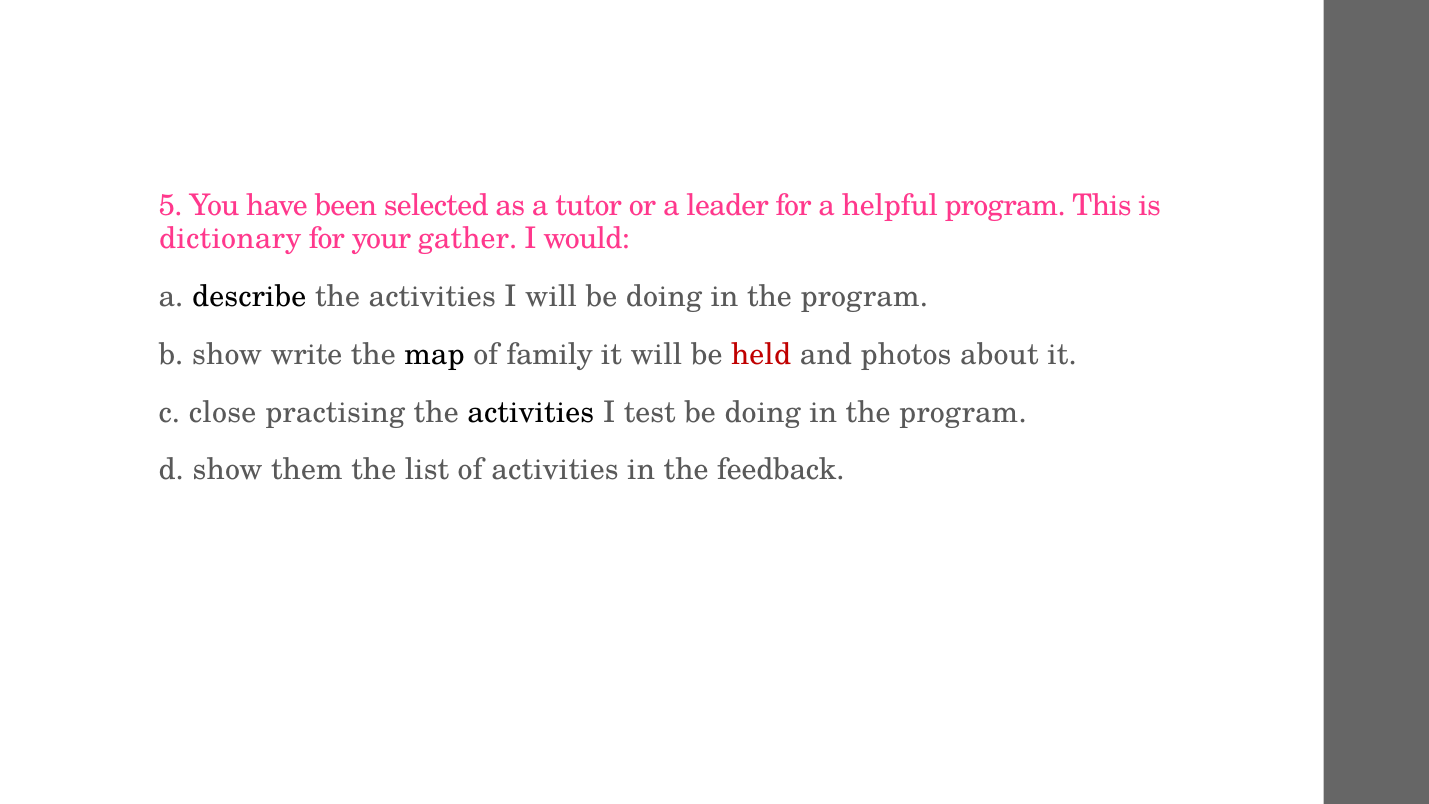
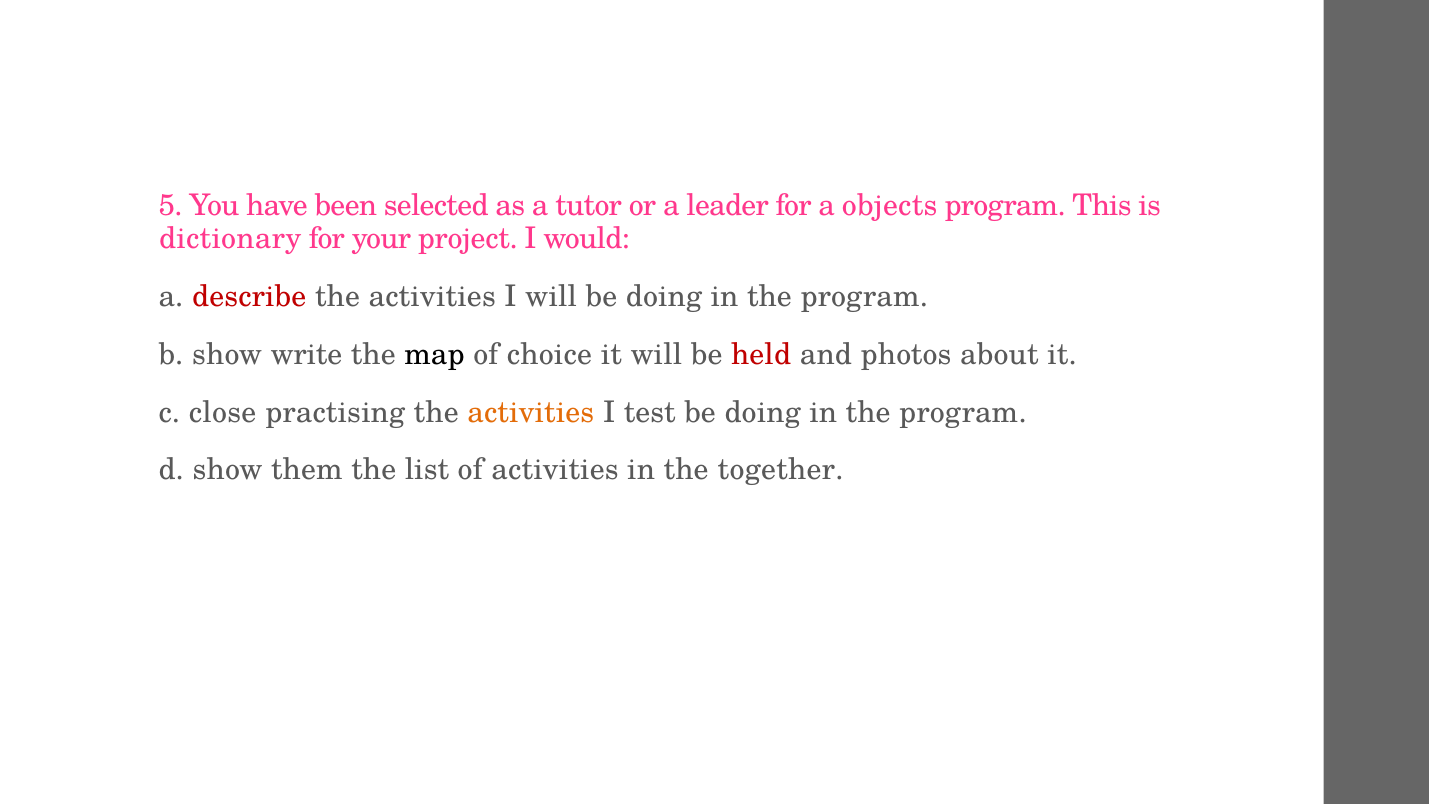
helpful: helpful -> objects (890, 206)
gather: gather -> project (468, 238)
describe colour: black -> red (249, 297)
family: family -> choice (549, 354)
activities colour: black -> orange (531, 412)
feedback: feedback -> together (781, 470)
